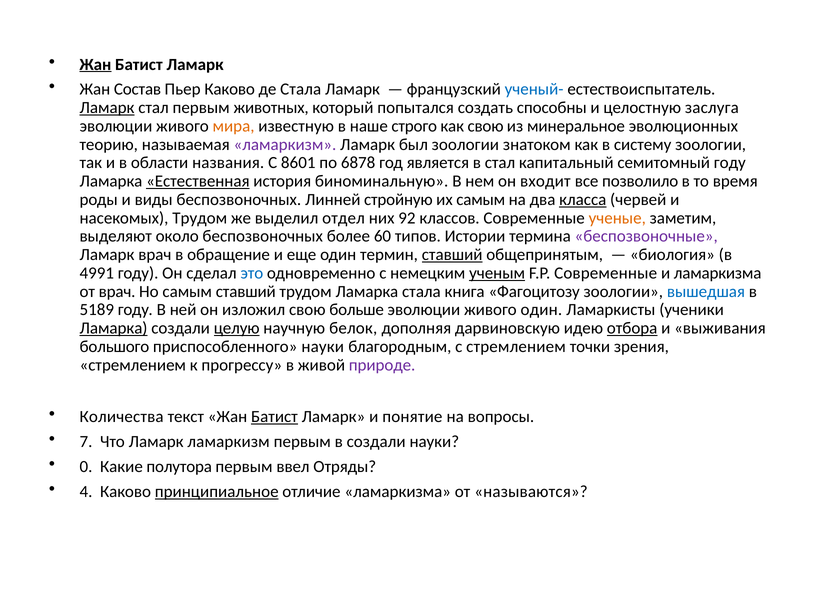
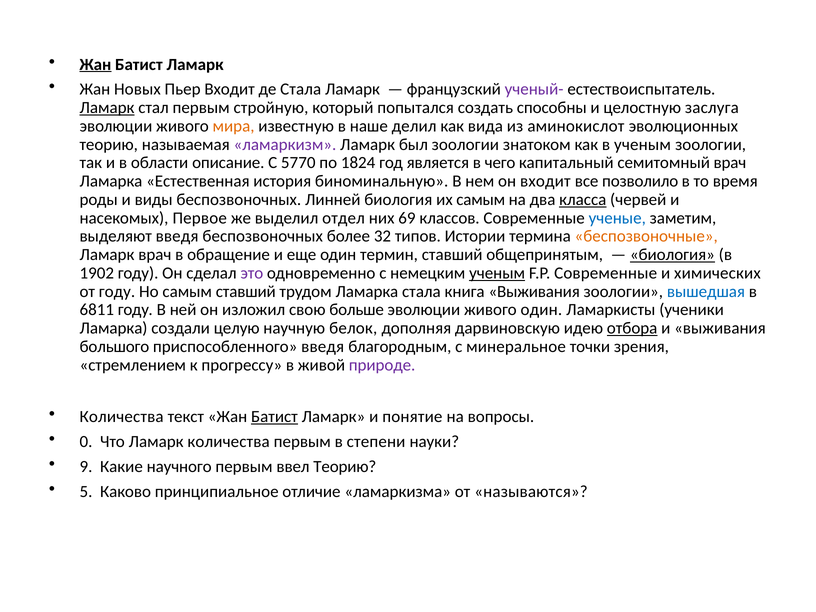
Состав: Состав -> Новых (137, 89)
Пьер Каково: Каково -> Входит (230, 89)
ученый- colour: blue -> purple (534, 89)
животных: животных -> стройную (271, 108)
строго: строго -> делил (414, 126)
как свою: свою -> вида (485, 126)
минеральное: минеральное -> аминокислот (576, 126)
в систему: систему -> ученым (643, 144)
названия: названия -> описание (228, 163)
8601: 8601 -> 5770 (298, 163)
6878: 6878 -> 1824 (358, 163)
в стал: стал -> чего (500, 163)
семитомный году: году -> врач (730, 163)
Естественная underline: present -> none (198, 181)
Линней стройную: стройную -> биология (398, 200)
насекомых Трудом: Трудом -> Первое (200, 218)
92: 92 -> 69 (407, 218)
ученые colour: orange -> blue (617, 218)
выделяют около: около -> введя (177, 236)
60: 60 -> 32 (382, 236)
беспозвоночные colour: purple -> orange (646, 236)
ставший underline: present -> none (452, 255)
биология underline: none -> present (672, 255)
4991: 4991 -> 1902 (97, 273)
это colour: blue -> purple (252, 273)
и ламаркизма: ламаркизма -> химических (717, 273)
от врач: врач -> году (117, 291)
книга Фагоцитозу: Фагоцитозу -> Выживания (534, 291)
5189: 5189 -> 6811 (97, 310)
Ламарка underline: present -> none (114, 328)
целую underline: present -> none (237, 328)
приспособленного науки: науки -> введя (323, 347)
с стремлением: стремлением -> минеральное (516, 347)
7: 7 -> 0 (86, 442)
Ламарк ламаркизм: ламаркизм -> количества (229, 442)
в создали: создали -> степени (376, 442)
0: 0 -> 9 (86, 467)
полутора: полутора -> научного (179, 467)
ввел Отряды: Отряды -> Теорию (345, 467)
4: 4 -> 5 (86, 491)
принципиальное underline: present -> none (217, 491)
